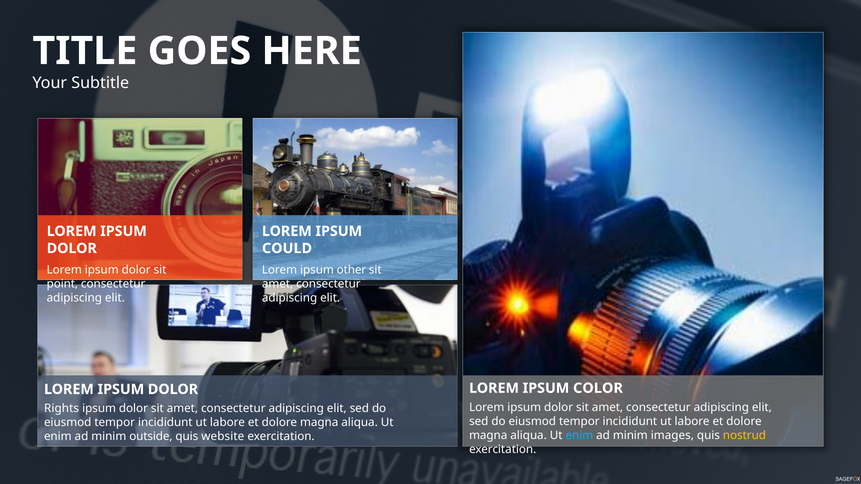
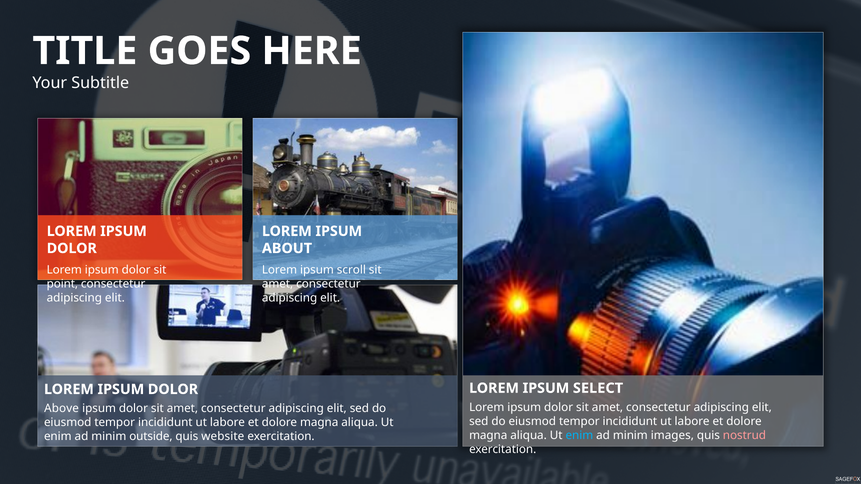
COULD: COULD -> ABOUT (287, 249)
other: other -> scroll (351, 270)
COLOR: COLOR -> SELECT (598, 388)
Rights: Rights -> Above (62, 409)
nostrud colour: yellow -> pink (744, 436)
